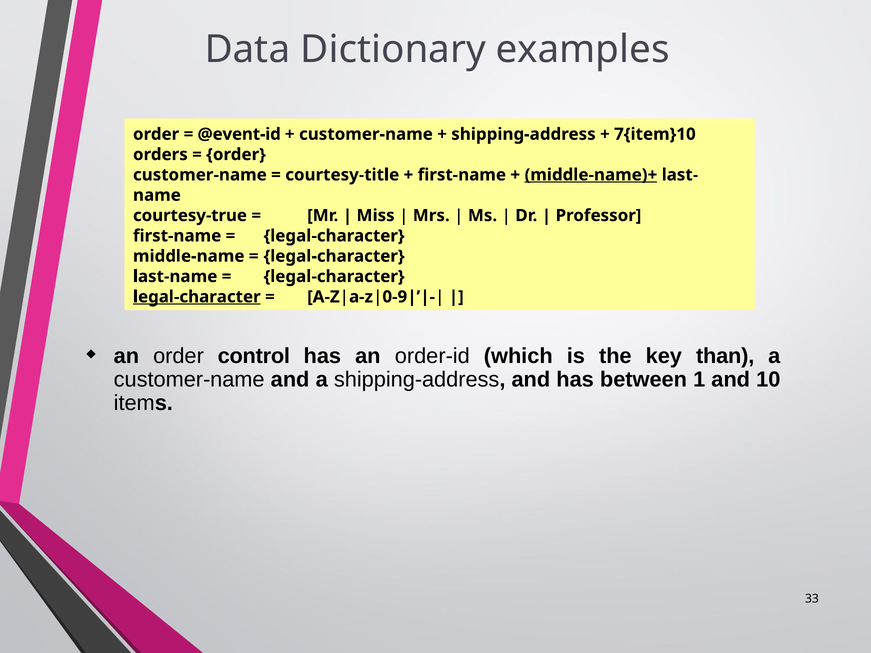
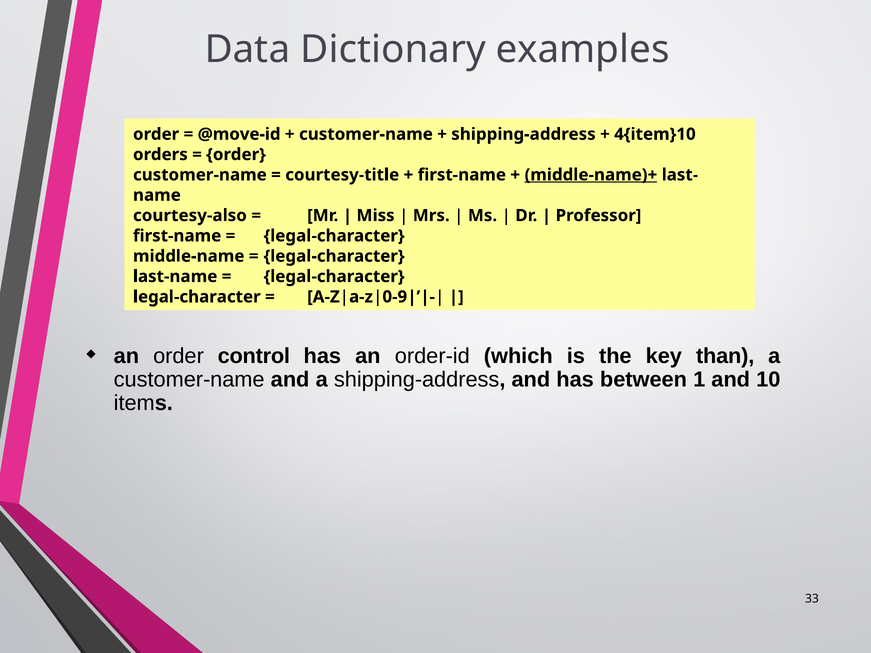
@event-id: @event-id -> @move-id (239, 134)
7{item}10: 7{item}10 -> 4{item}10 (655, 134)
courtesy-true: courtesy-true -> courtesy-also (190, 216)
legal-character underline: present -> none (197, 297)
